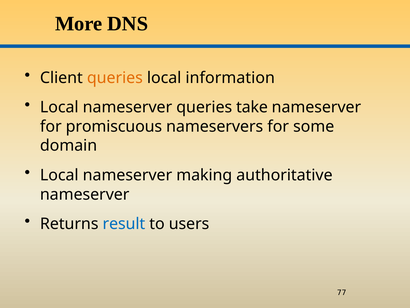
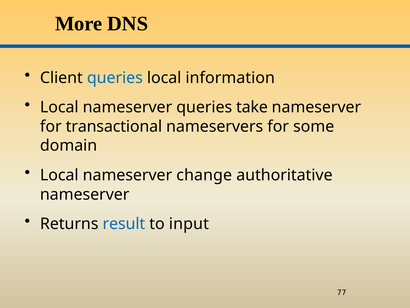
queries colour: orange -> blue (115, 78)
promiscuous: promiscuous -> transactional (114, 126)
making: making -> change (204, 175)
users: users -> input (189, 224)
